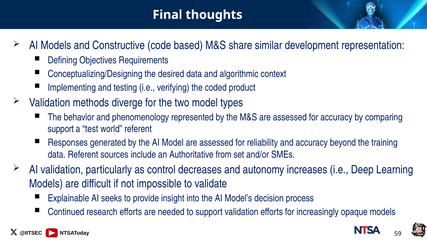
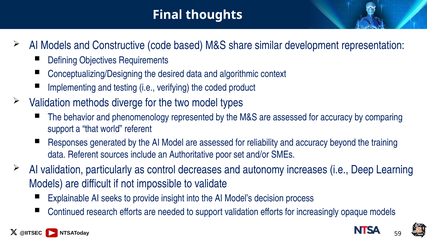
test: test -> that (90, 129)
from: from -> poor (224, 155)
